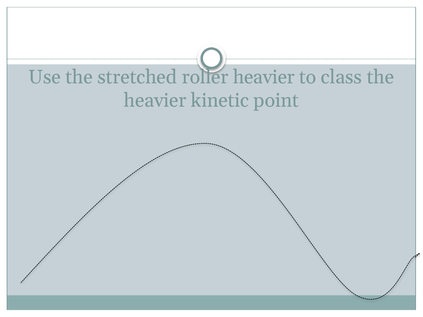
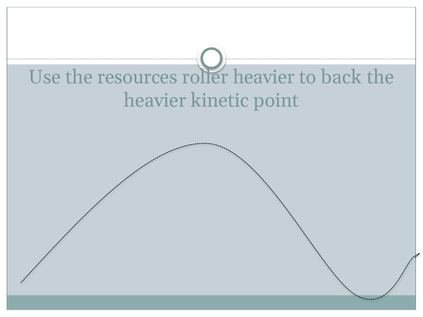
stretched: stretched -> resources (137, 77)
class: class -> back (341, 77)
